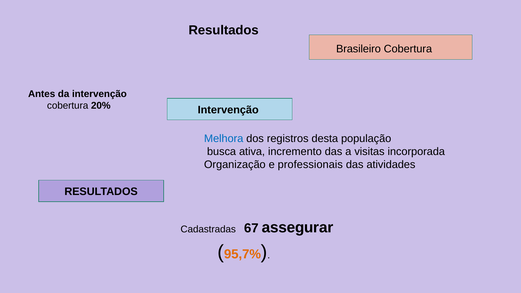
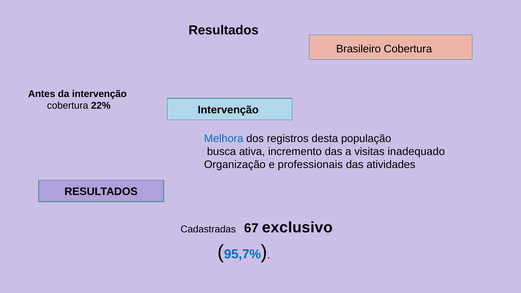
20%: 20% -> 22% (101, 106)
incorporada: incorporada -> inadequado (416, 152)
assegurar: assegurar -> exclusivo (297, 228)
95,7% colour: orange -> blue (242, 254)
